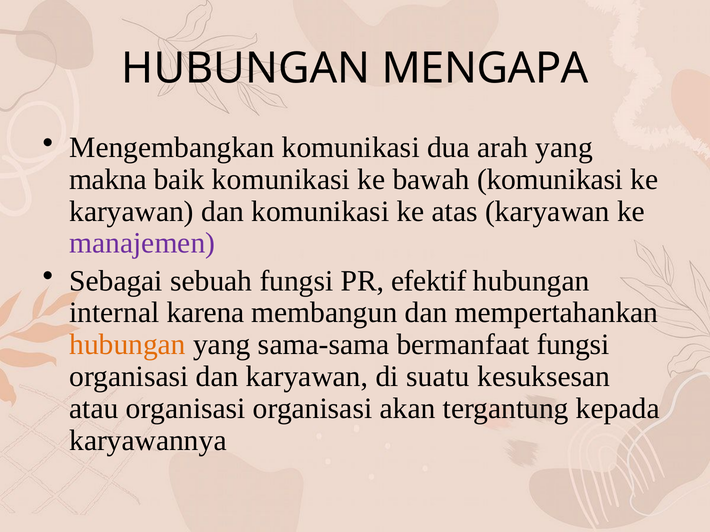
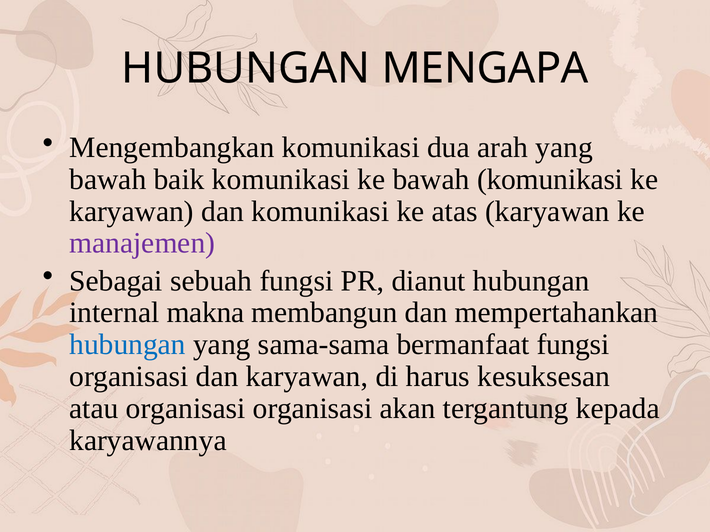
makna: makna -> bawah (108, 180)
efektif: efektif -> dianut (429, 281)
karena: karena -> makna (206, 313)
hubungan colour: orange -> blue (128, 345)
suatu: suatu -> harus (438, 377)
